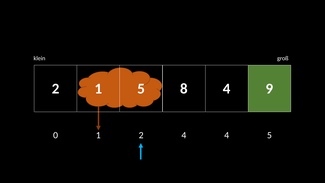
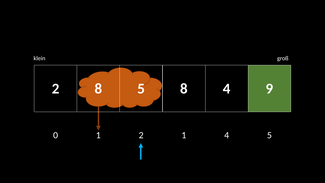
2 1: 1 -> 8 (98, 89)
2 4: 4 -> 1 (184, 135)
